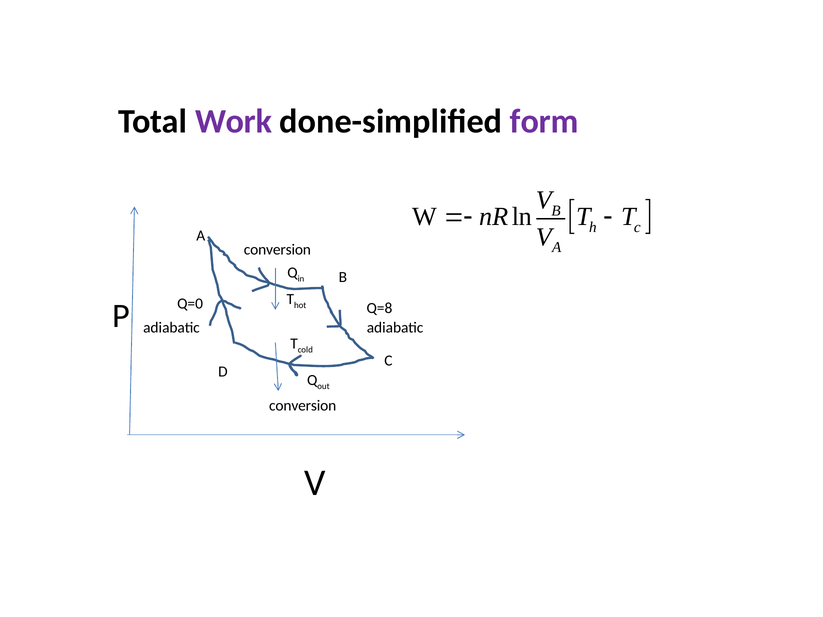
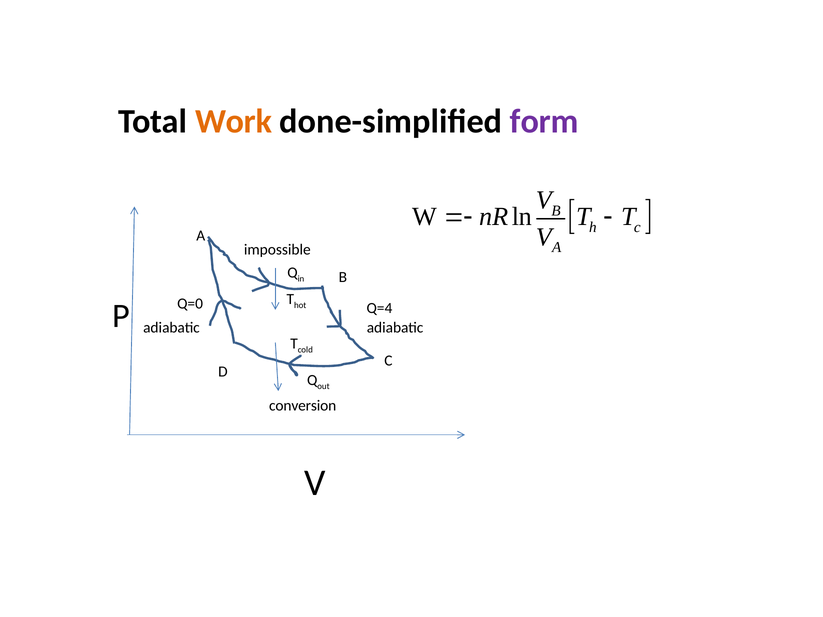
Work colour: purple -> orange (234, 122)
conversion: conversion -> impossible (277, 250)
Q=8: Q=8 -> Q=4 (379, 308)
